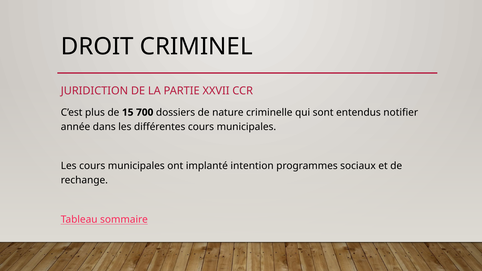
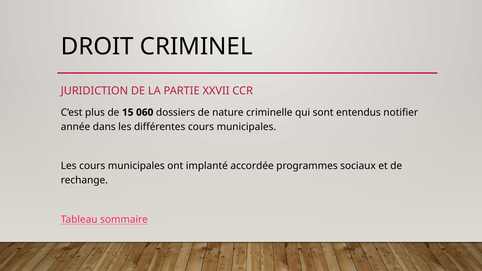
700: 700 -> 060 (145, 112)
intention: intention -> accordée (252, 166)
